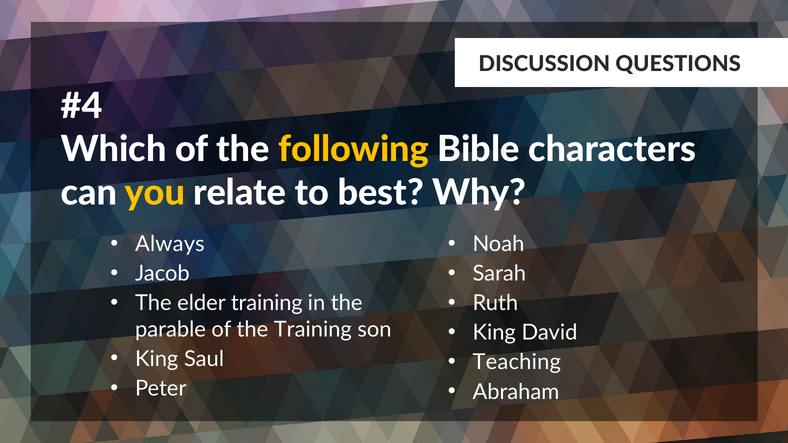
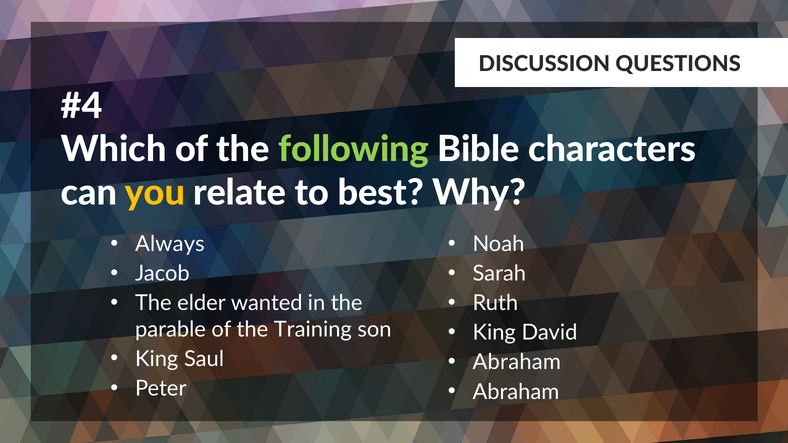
following colour: yellow -> light green (354, 150)
elder training: training -> wanted (267, 303)
Teaching: Teaching -> Abraham (517, 362)
